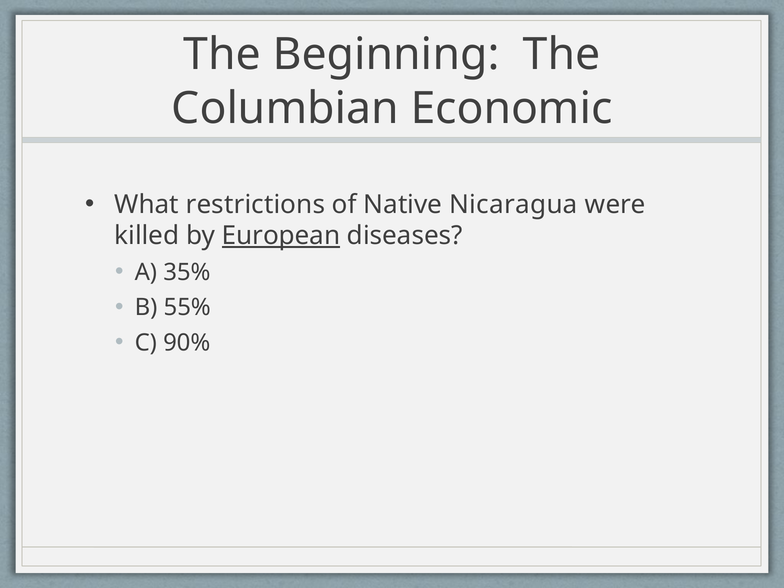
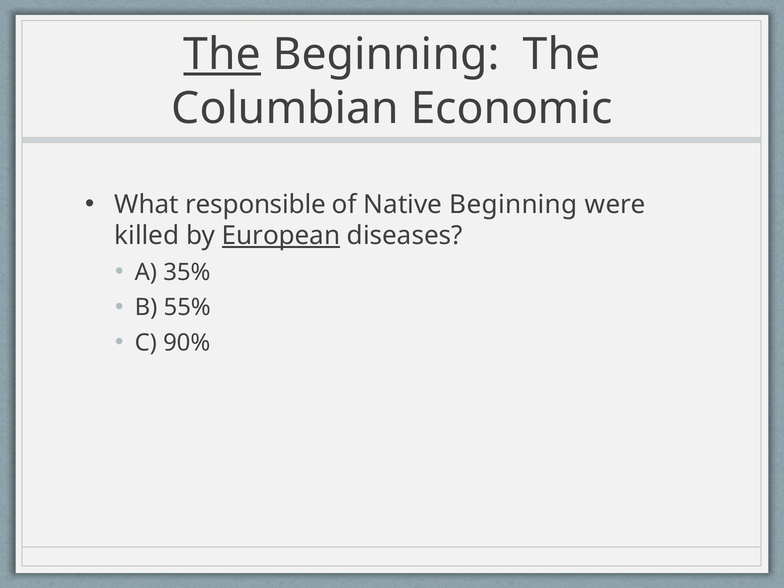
The underline: none -> present (222, 55)
restrictions: restrictions -> responsible (256, 204)
Native Nicaragua: Nicaragua -> Beginning (513, 204)
